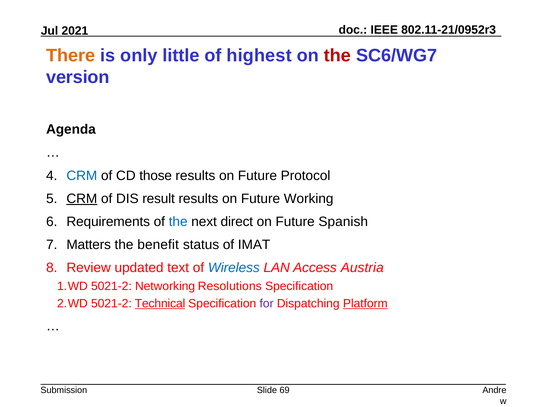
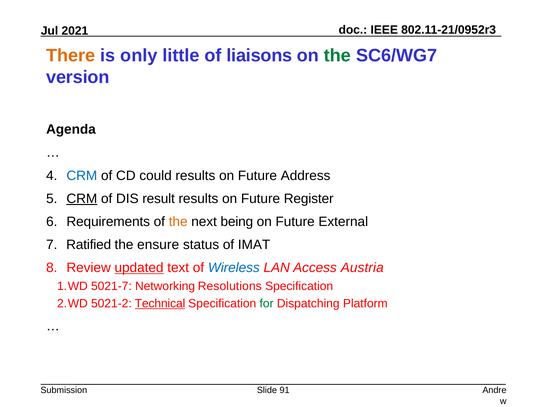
highest: highest -> liaisons (259, 55)
the colour: red -> green (337, 55)
those: those -> could (156, 175)
Protocol: Protocol -> Address (306, 175)
Working: Working -> Register (309, 198)
the colour: blue -> orange (178, 221)
direct: direct -> being (237, 221)
Spanish: Spanish -> External (343, 221)
Matters: Matters -> Ratified (89, 244)
benefit: benefit -> ensure (158, 244)
updated underline: none -> present (139, 268)
5021-2: 5021-2 -> 5021-7 (111, 286)
for colour: purple -> green (267, 303)
Platform underline: present -> none (365, 303)
69: 69 -> 91 (285, 390)
